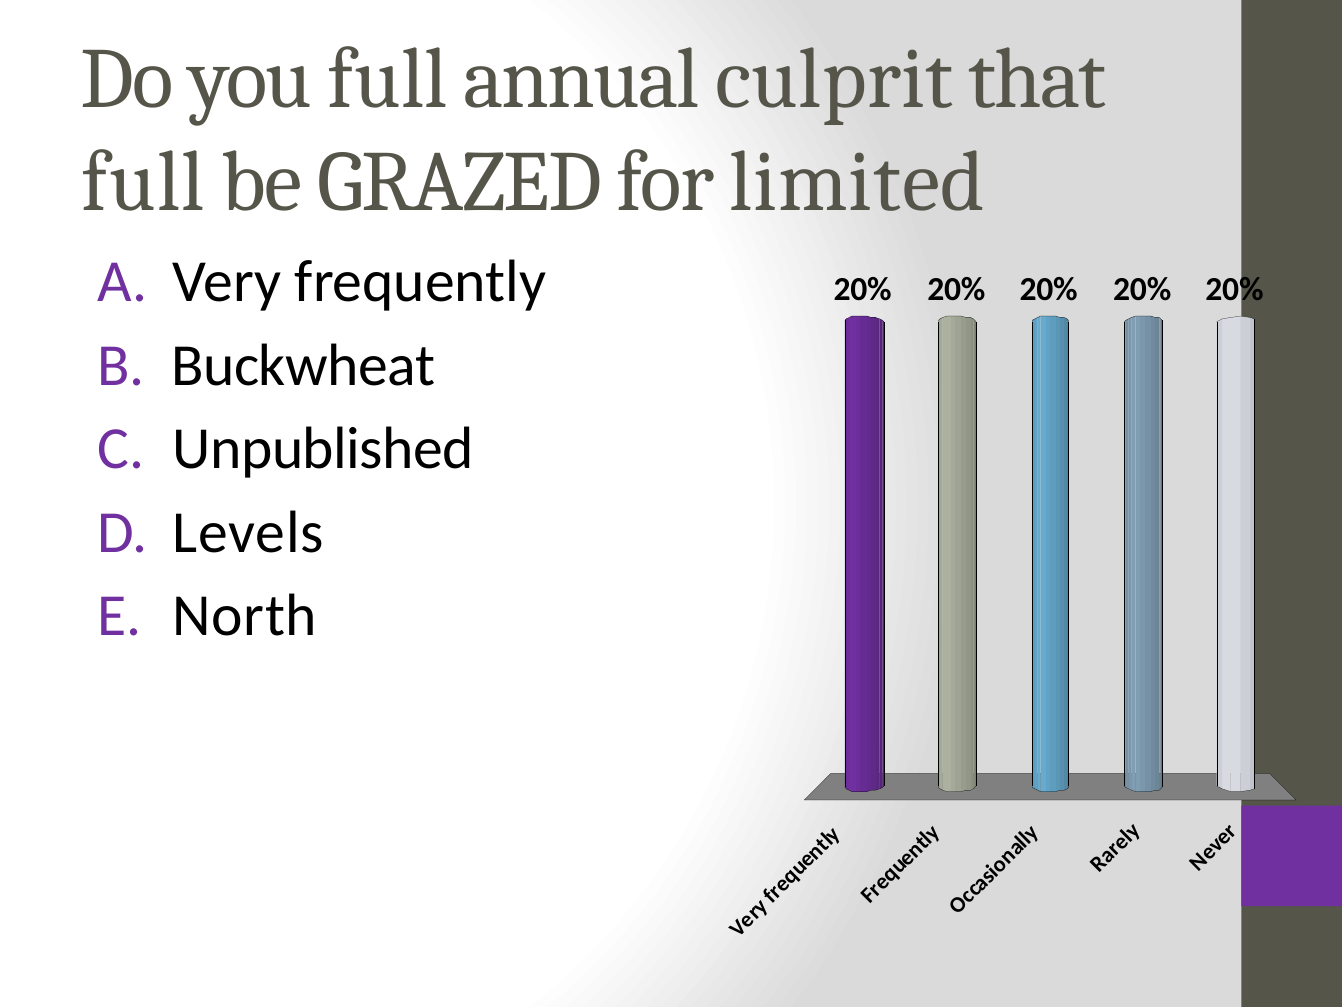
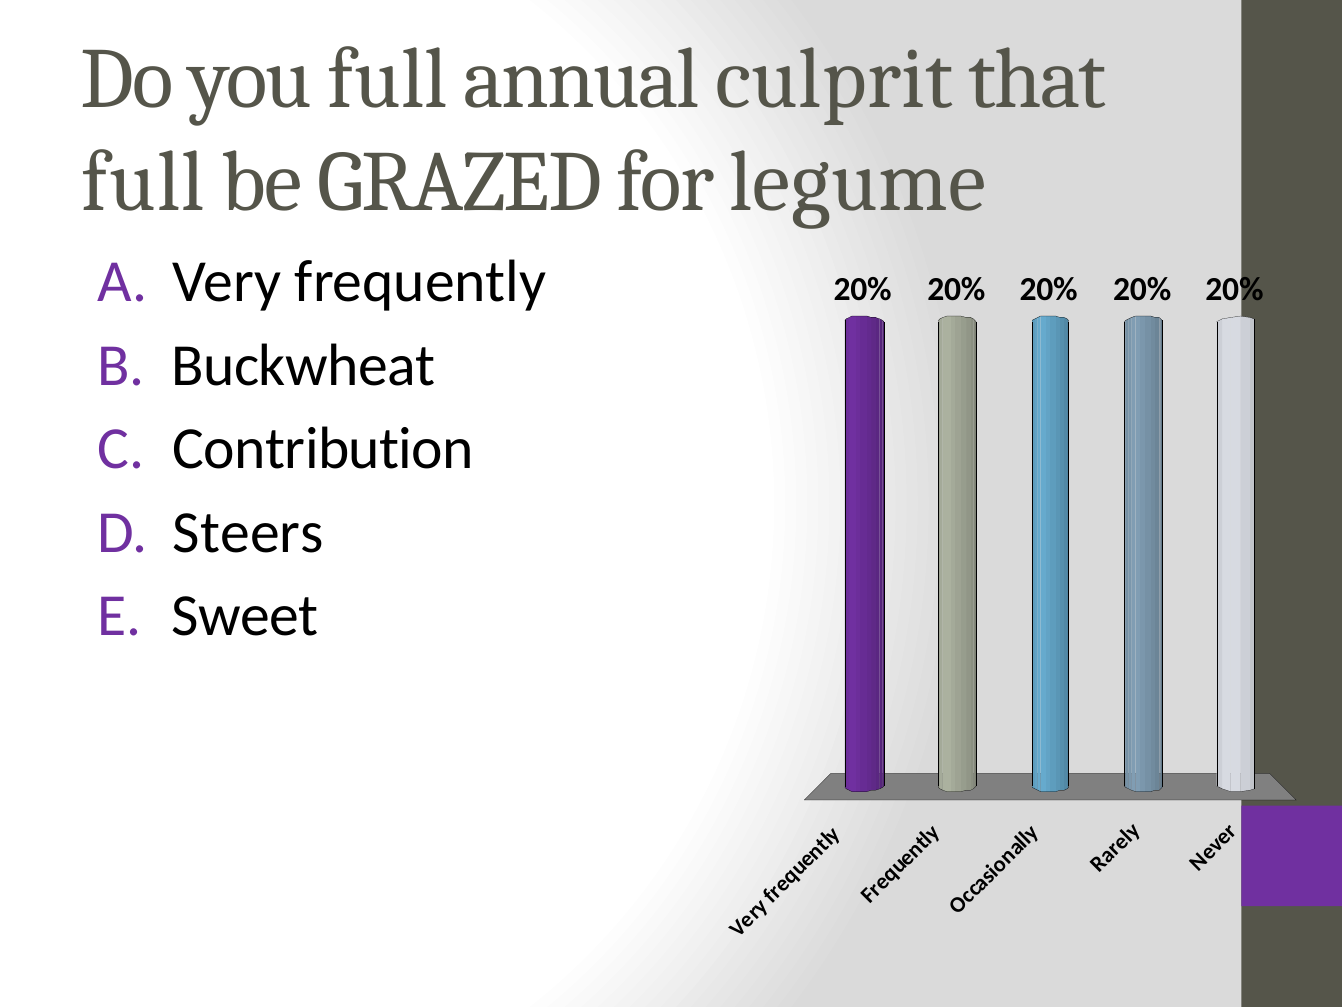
limited: limited -> legume (858, 182)
Unpublished: Unpublished -> Contribution (323, 449)
Levels: Levels -> Steers (248, 532)
North: North -> Sweet (245, 616)
